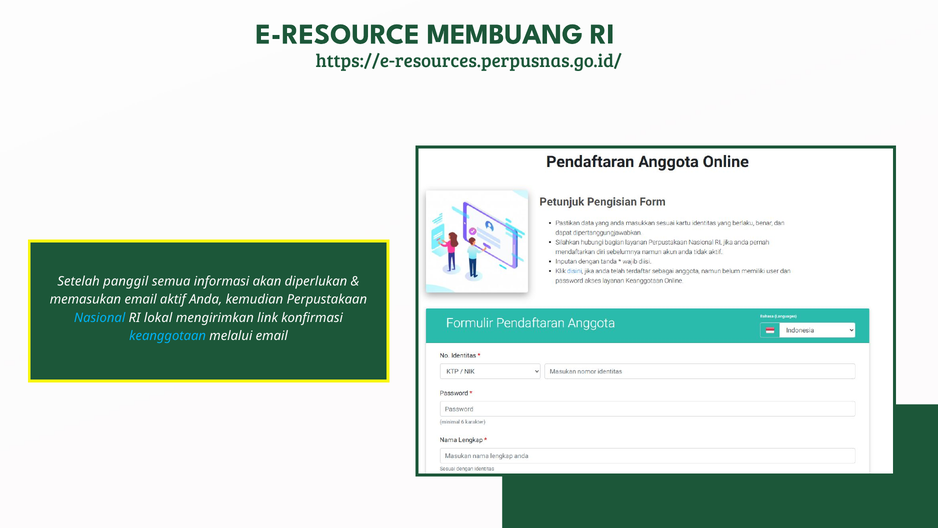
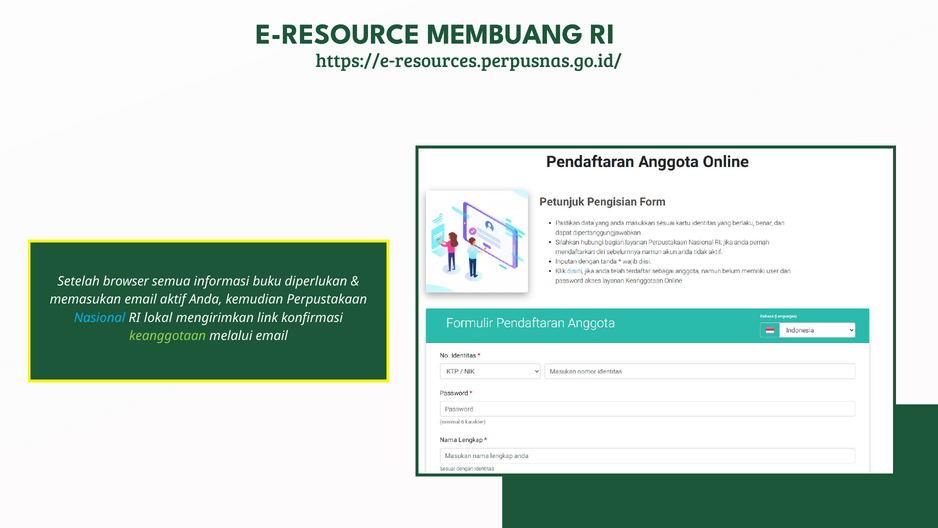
panggil: panggil -> browser (126, 281)
akan: akan -> buku (267, 281)
keanggotaan colour: light blue -> light green (168, 336)
